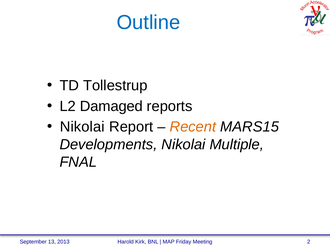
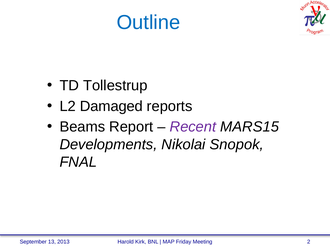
Nikolai: Nikolai -> Beams (82, 127)
Recent colour: orange -> purple (193, 127)
Multiple: Multiple -> Snopok (237, 144)
